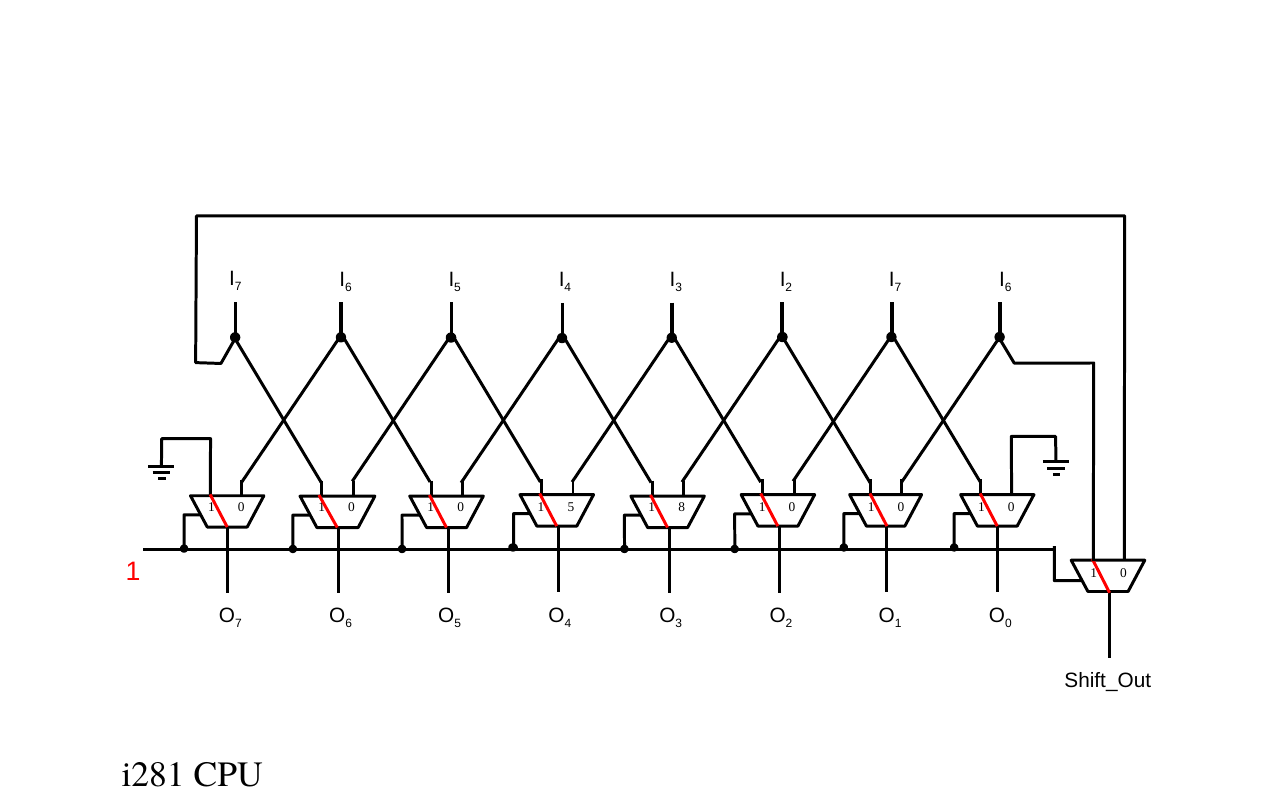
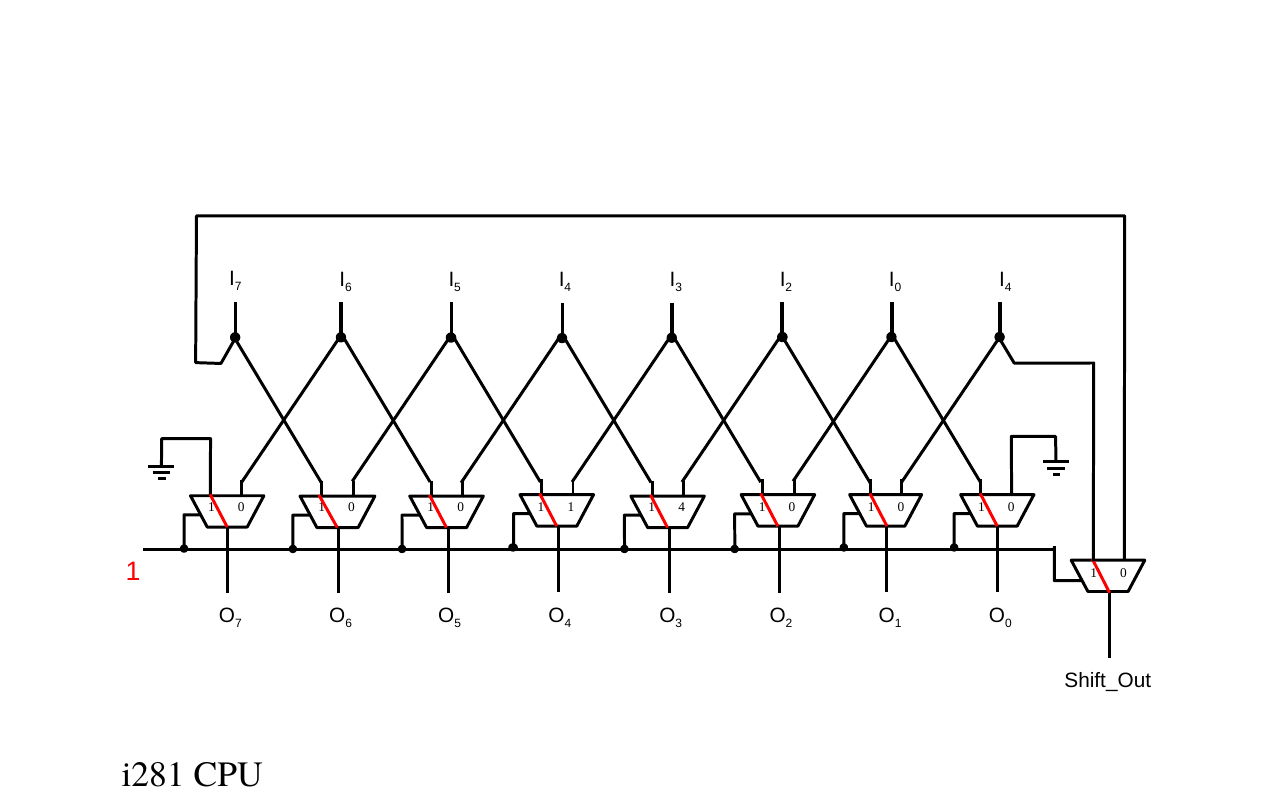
7: 7 -> 0 (898, 288)
6: 6 -> 4 (1008, 288)
5: 5 -> 1 (571, 508)
1 8: 8 -> 4 (682, 508)
